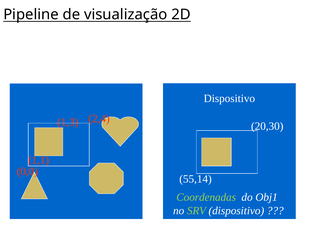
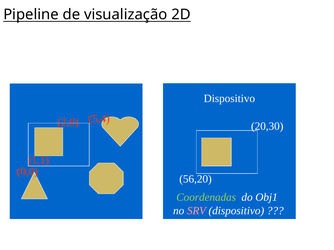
2,4: 2,4 -> 5,4 (99, 119)
1,3: 1,3 -> 2,0 (68, 123)
55,14: 55,14 -> 56,20 (196, 179)
SRV colour: light green -> pink (197, 211)
